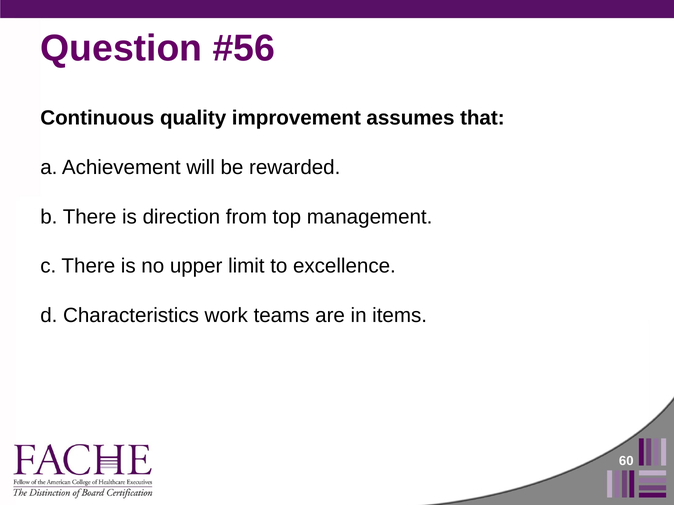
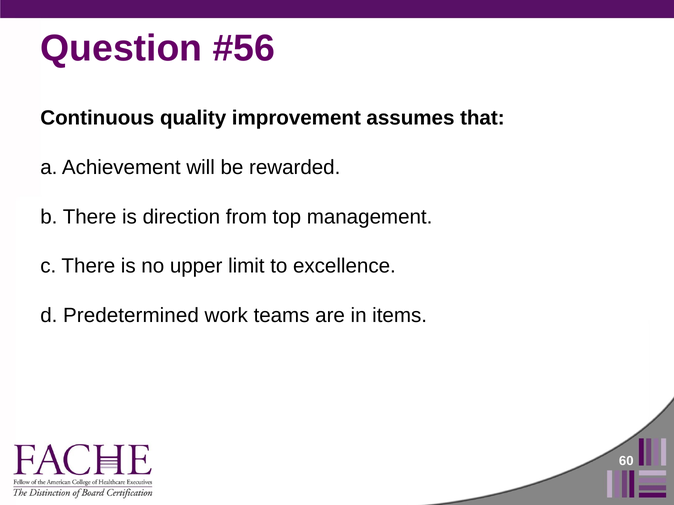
Characteristics: Characteristics -> Predetermined (131, 316)
